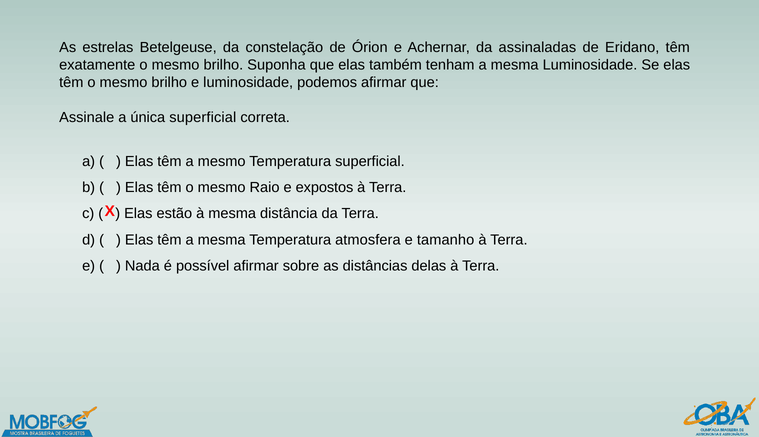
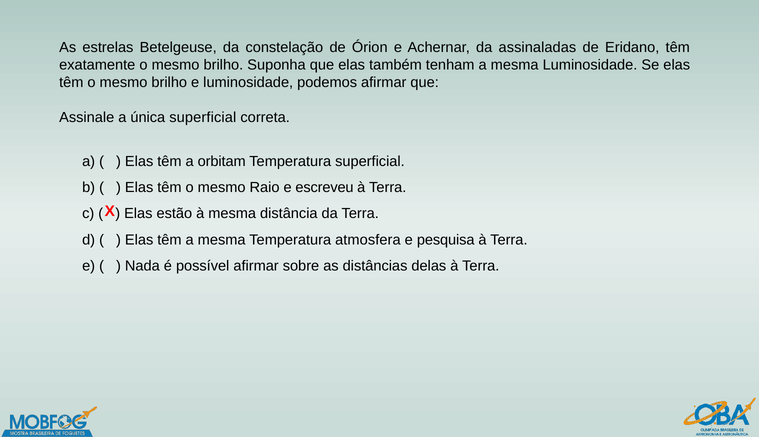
a mesmo: mesmo -> orbitam (222, 161)
expostos: expostos -> escreveu (325, 188)
tamanho: tamanho -> pesquisa (446, 240)
